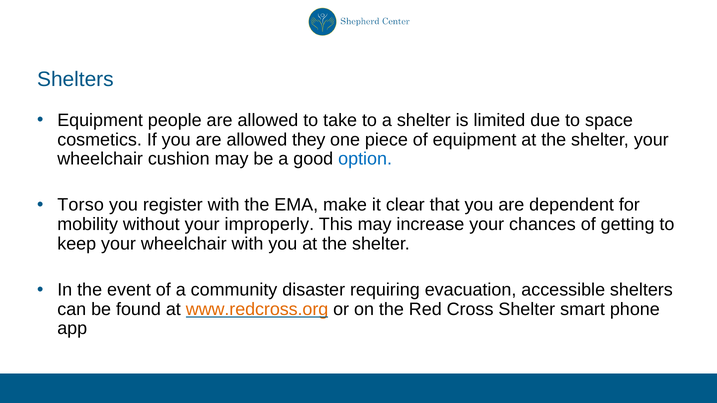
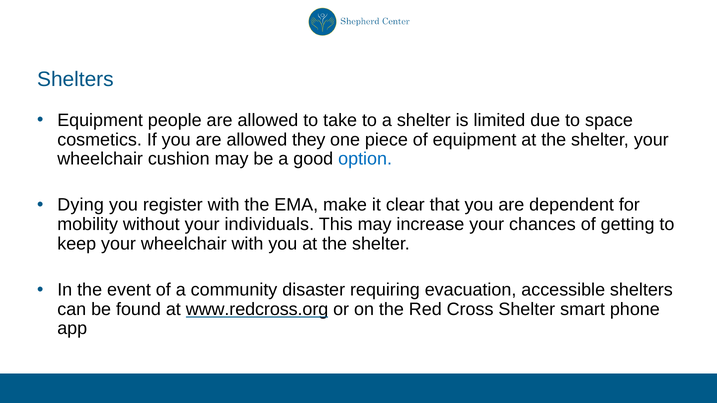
Torso: Torso -> Dying (81, 205)
improperly: improperly -> individuals (269, 225)
www.redcross.org colour: orange -> black (257, 309)
